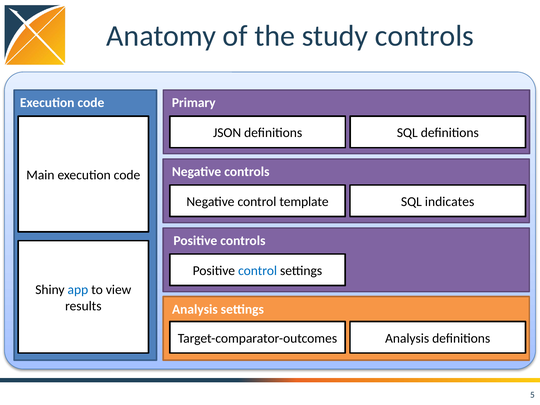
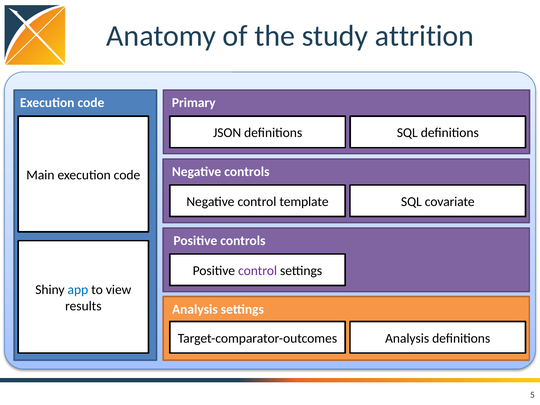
study controls: controls -> attrition (424, 36)
indicates: indicates -> covariate (450, 202)
control colour: blue -> purple (258, 271)
